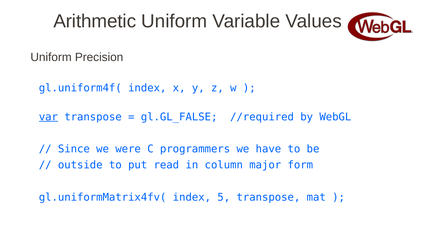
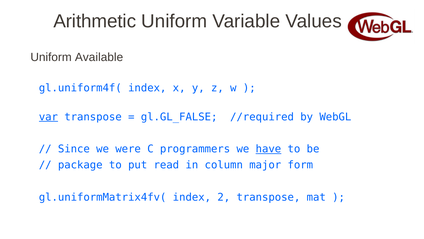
Precision: Precision -> Available (99, 57)
have underline: none -> present (268, 149)
outside: outside -> package (80, 165)
5: 5 -> 2 (224, 197)
